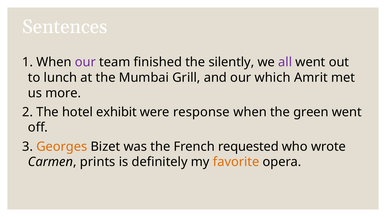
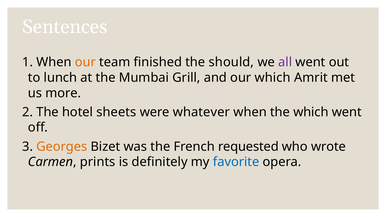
our colour: purple -> orange (85, 62)
silently: silently -> should (231, 62)
exhibit: exhibit -> sheets (116, 112)
response: response -> whatever (201, 112)
the green: green -> which (311, 112)
favorite colour: orange -> blue (236, 162)
